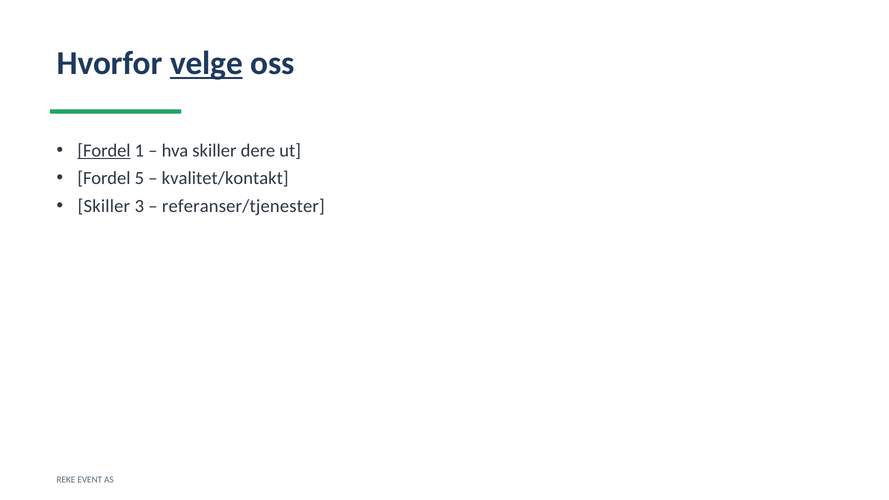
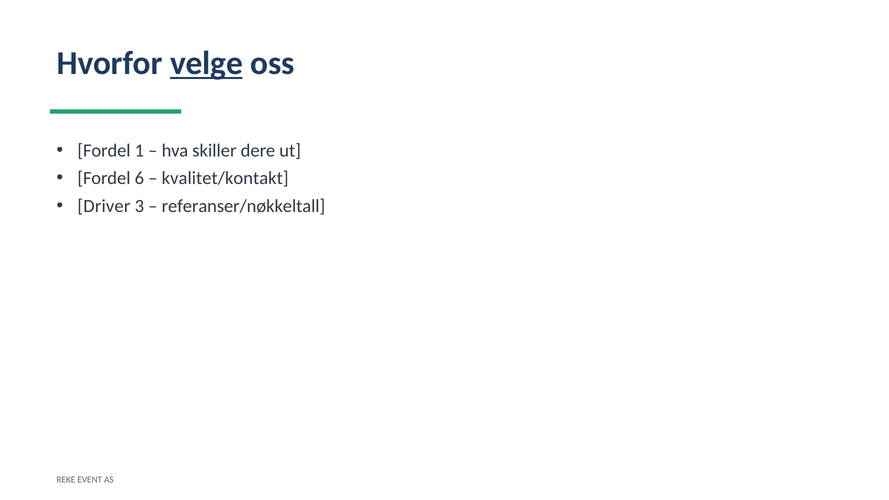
Fordel underline: present -> none (104, 151)
5: 5 -> 6 (139, 178)
Skiller: Skiller -> Driver (104, 206)
referanser/tjenester: referanser/tjenester -> referanser/nøkkeltall (243, 206)
